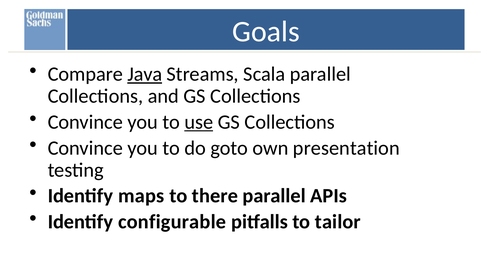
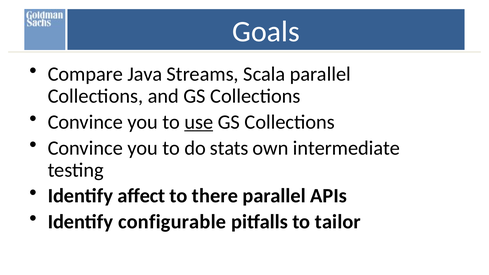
Java underline: present -> none (145, 74)
goto: goto -> stats (229, 148)
presentation: presentation -> intermediate (346, 148)
maps: maps -> affect (141, 196)
